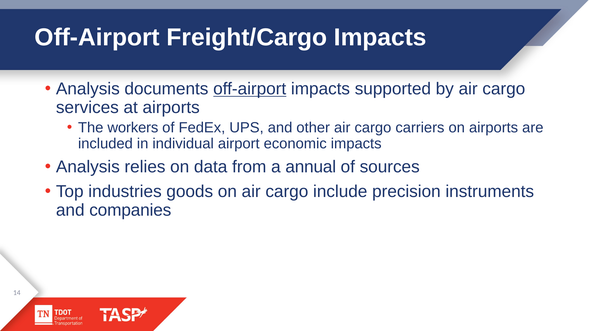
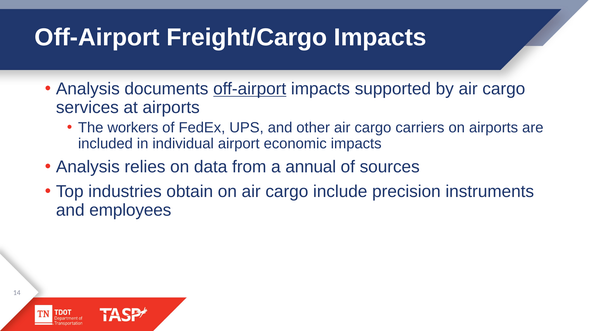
goods: goods -> obtain (190, 192)
companies: companies -> employees (130, 210)
